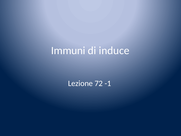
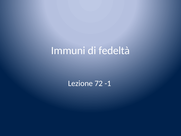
induce: induce -> fedeltà (114, 50)
